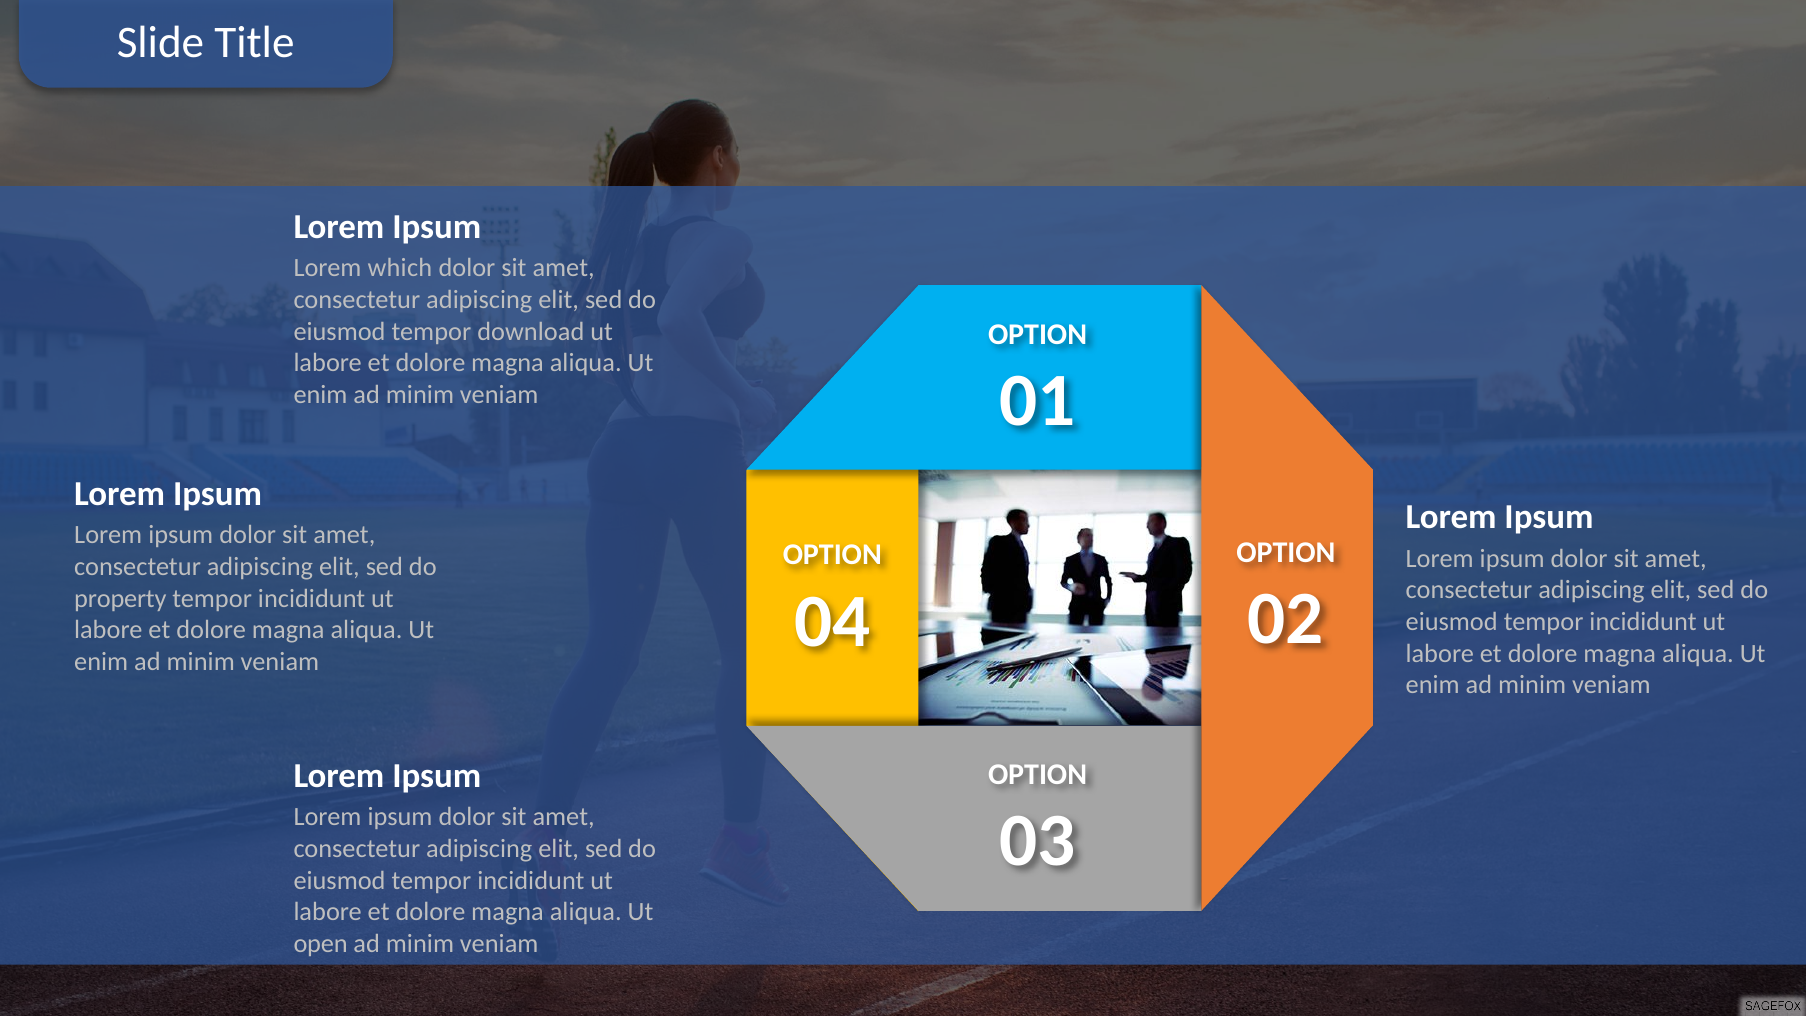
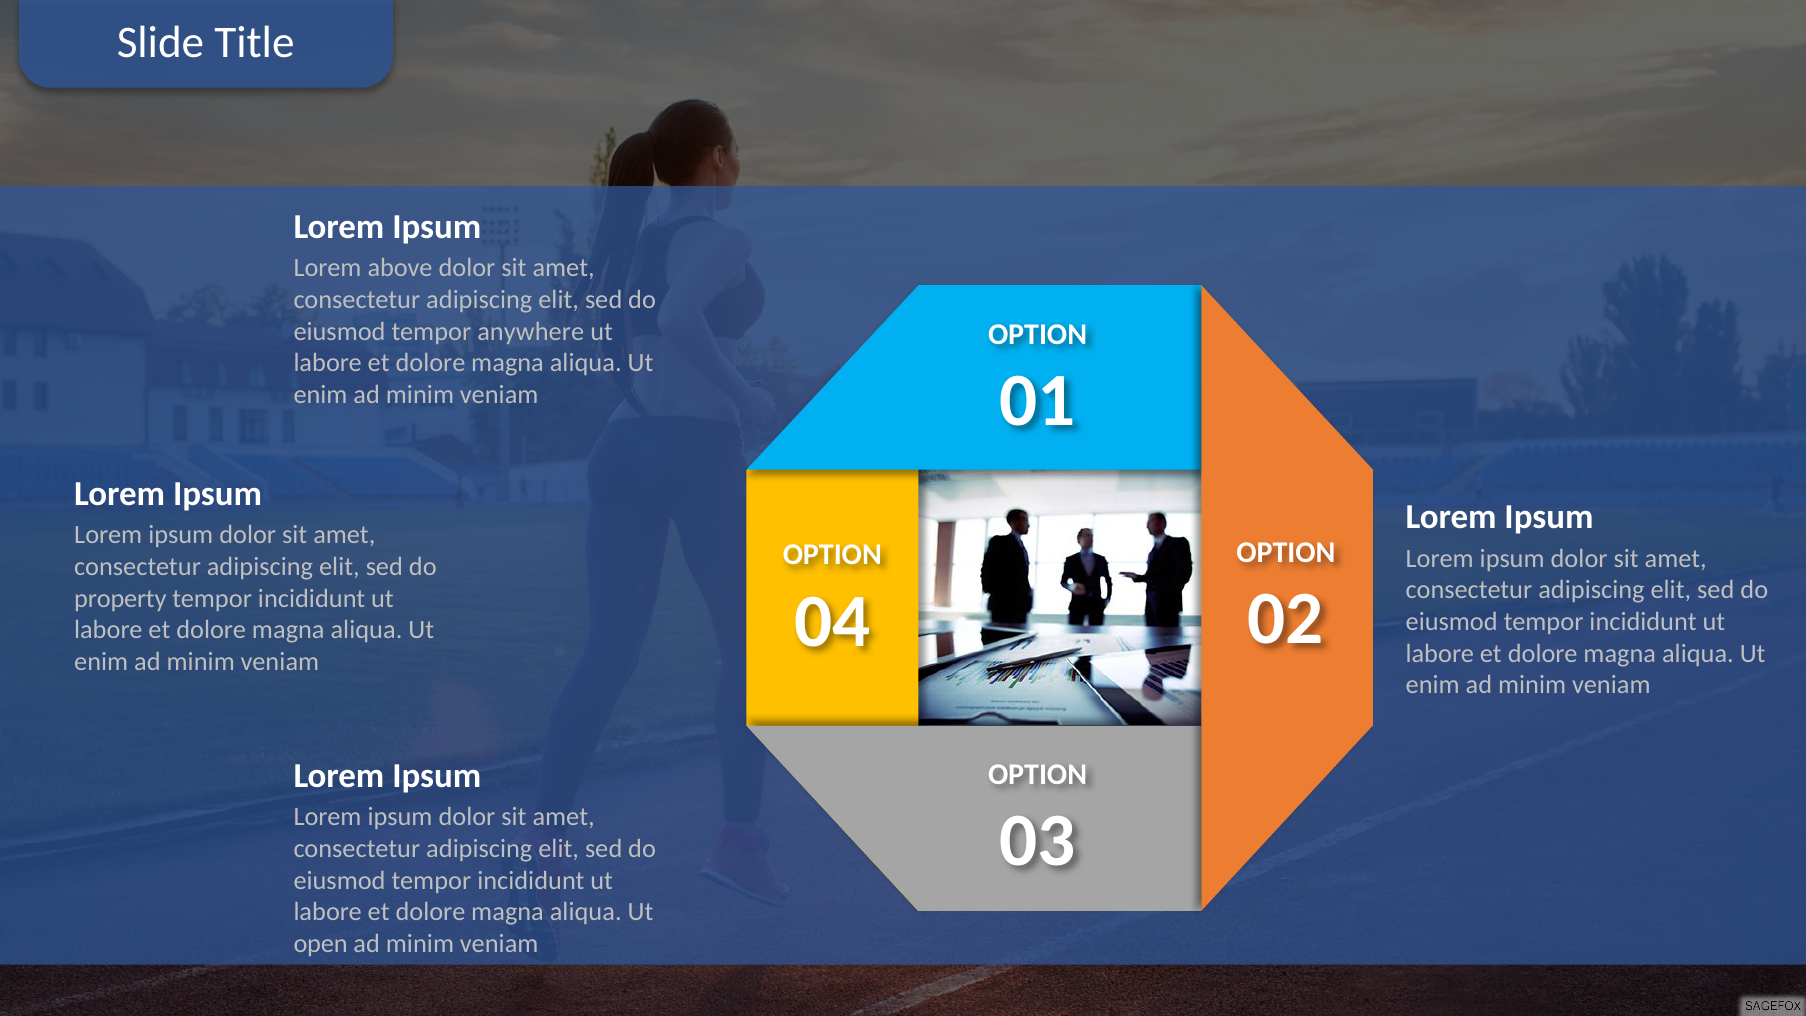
which: which -> above (400, 268)
download: download -> anywhere (531, 331)
